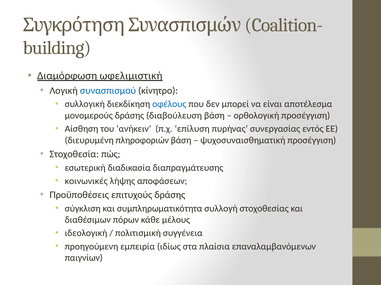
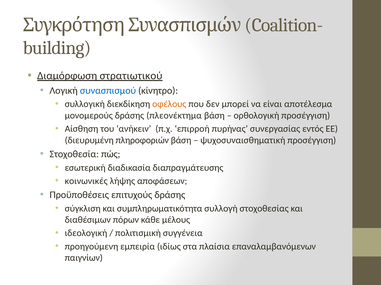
ωφελιμιστική: ωφελιμιστική -> στρατιωτικού (131, 76)
οφέλους colour: blue -> orange (169, 104)
διαβούλευση: διαβούλευση -> πλεονέκτημα (174, 116)
επίλυση: επίλυση -> επιρροή (192, 129)
